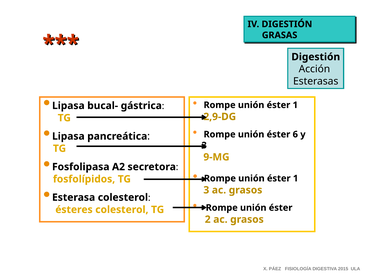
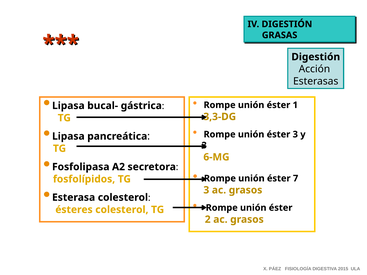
2,9-DG: 2,9-DG -> 3,3-DG (220, 117)
éster 6: 6 -> 3 (295, 134)
9-MG: 9-MG -> 6-MG (216, 157)
1: 1 -> 7 (296, 179)
